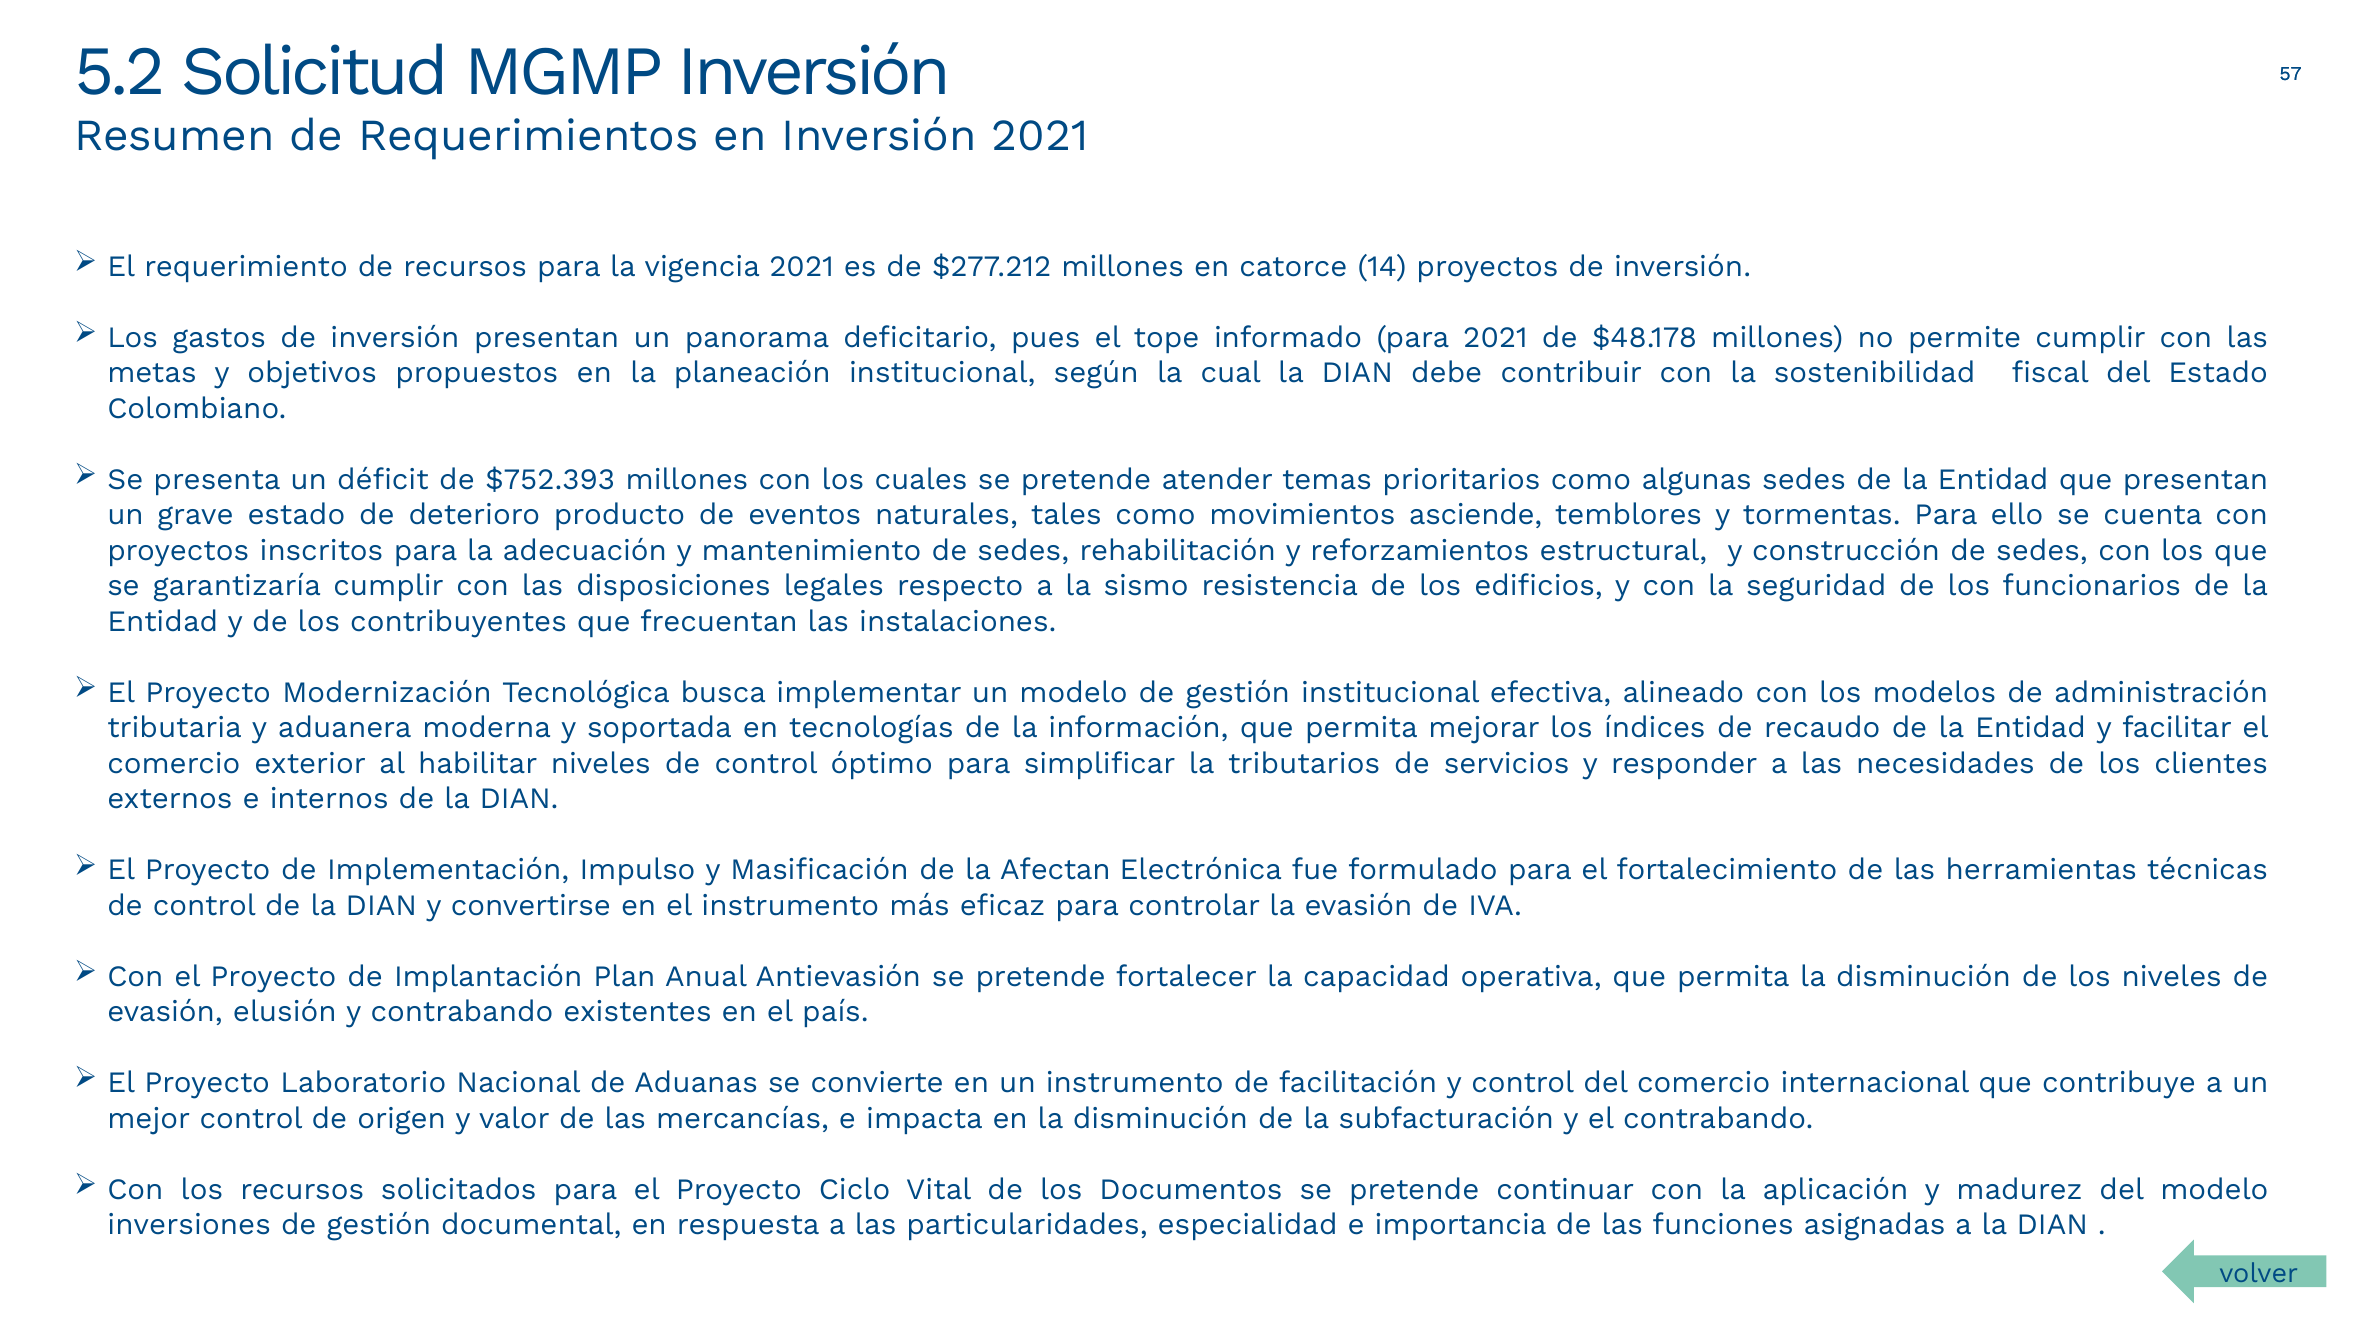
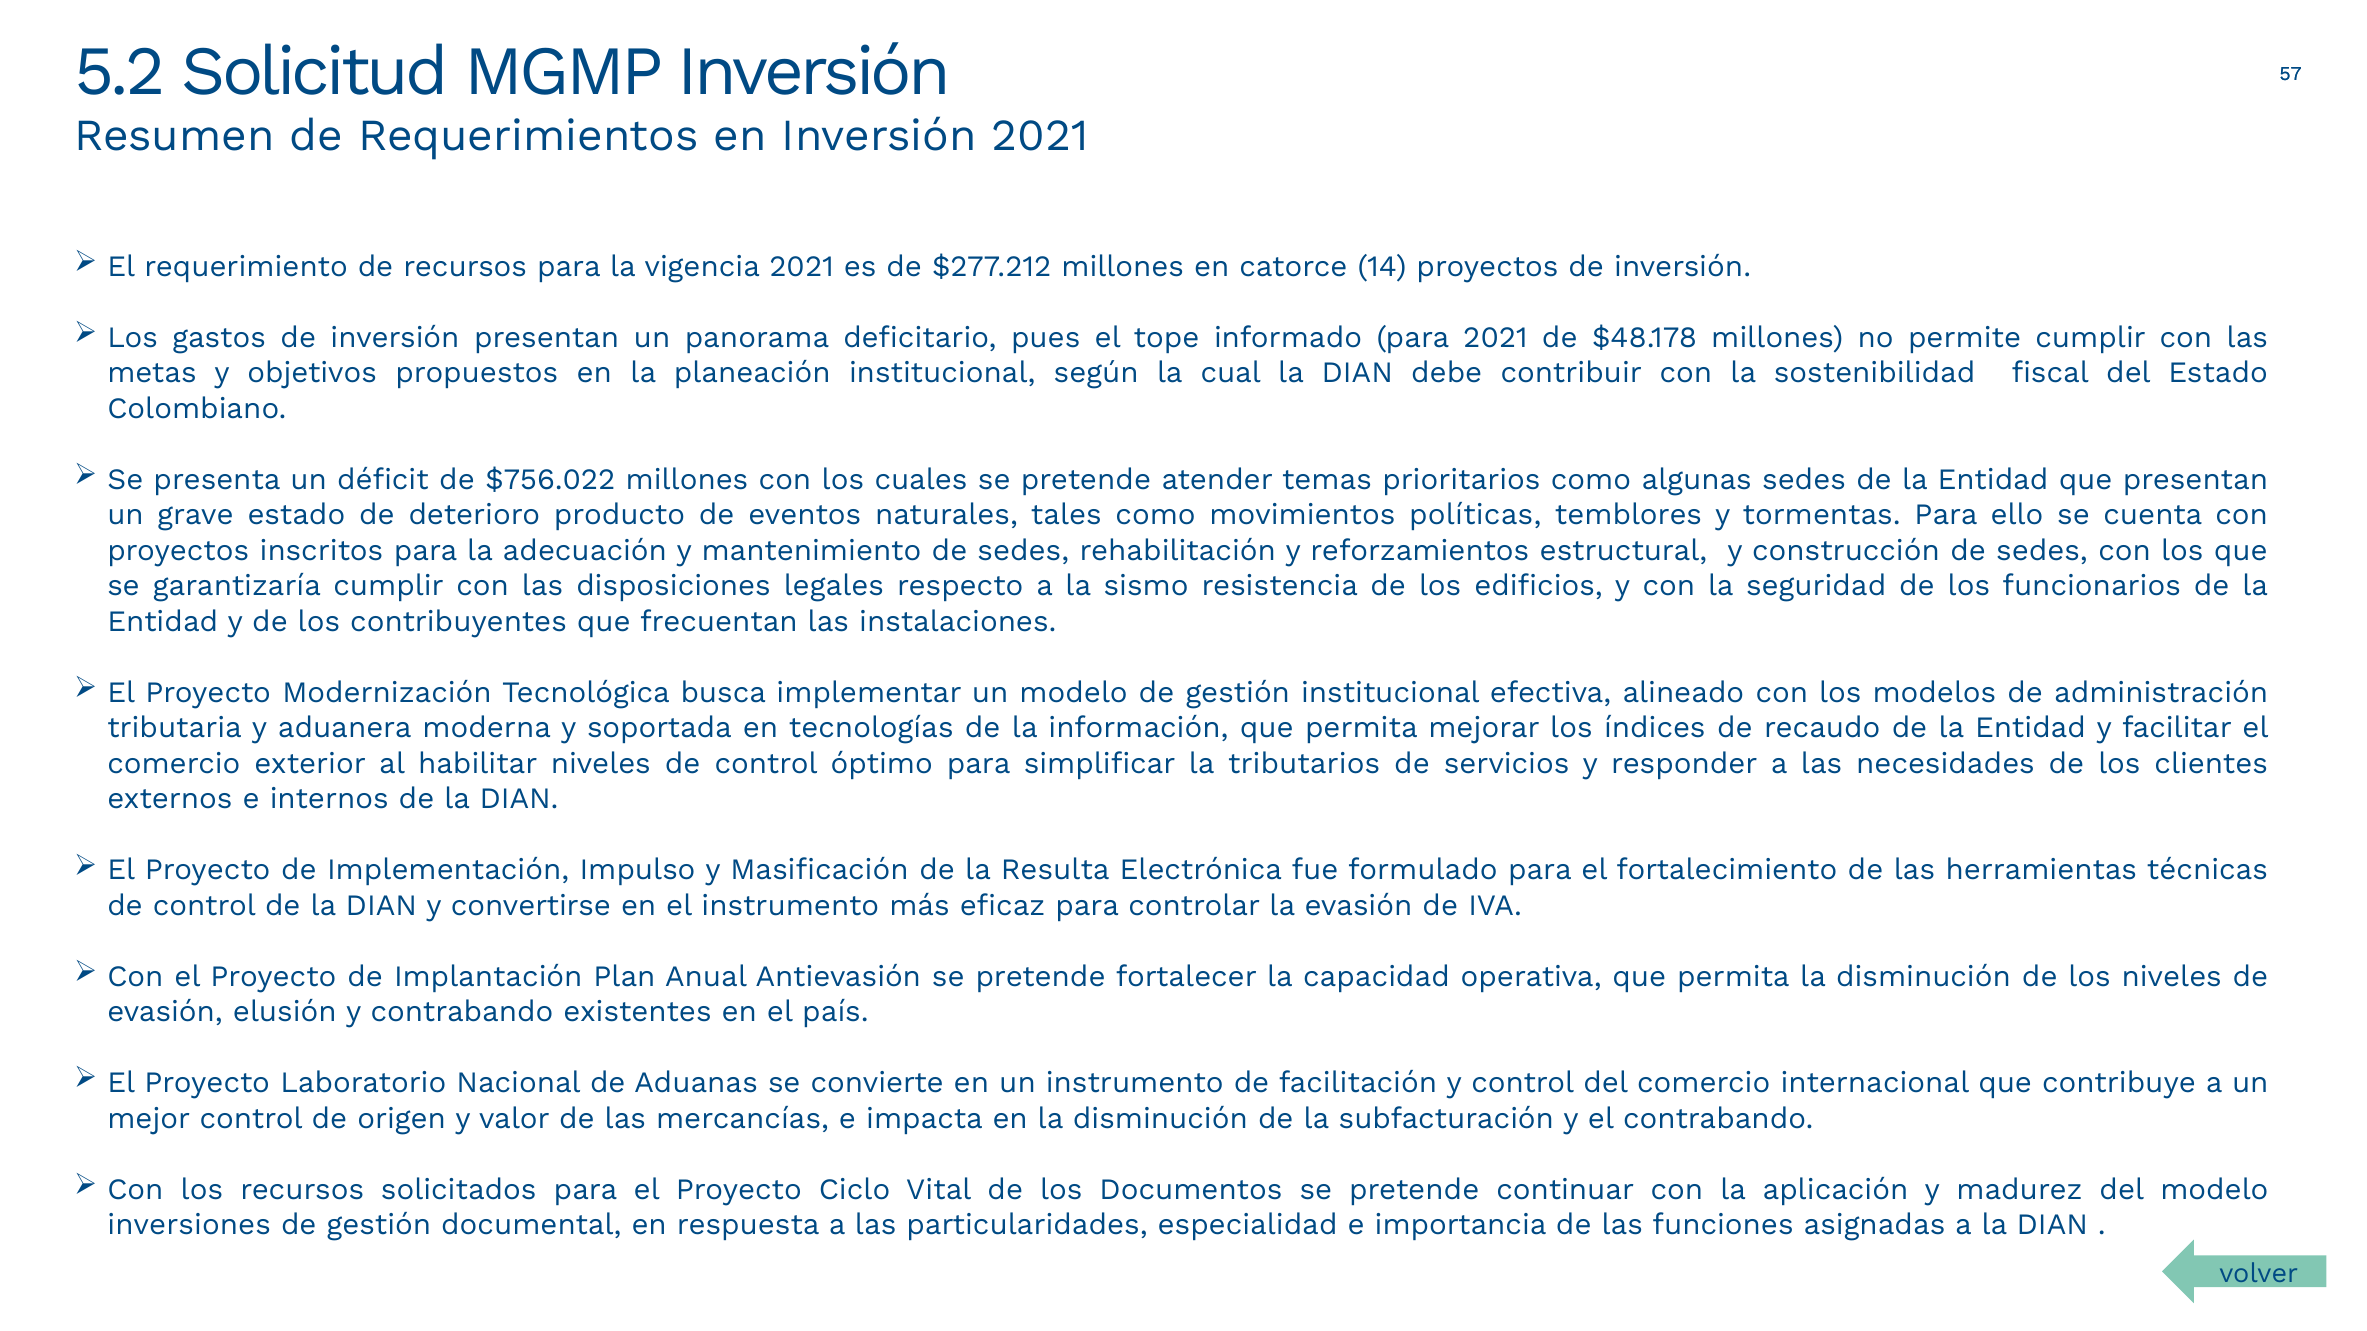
$752.393: $752.393 -> $756.022 (550, 480)
asciende: asciende -> políticas (1475, 515)
Afectan: Afectan -> Resulta (1055, 870)
